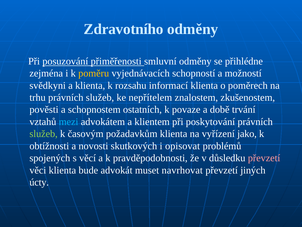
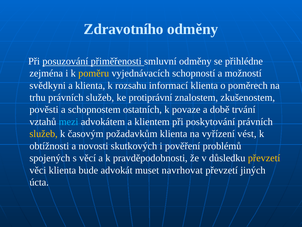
nepřítelem: nepřítelem -> protiprávní (150, 97)
služeb colour: light green -> yellow (44, 134)
jako: jako -> vést (247, 134)
opisovat: opisovat -> pověření (183, 146)
převzetí colour: pink -> yellow (264, 158)
úcty: úcty -> úcta (39, 182)
